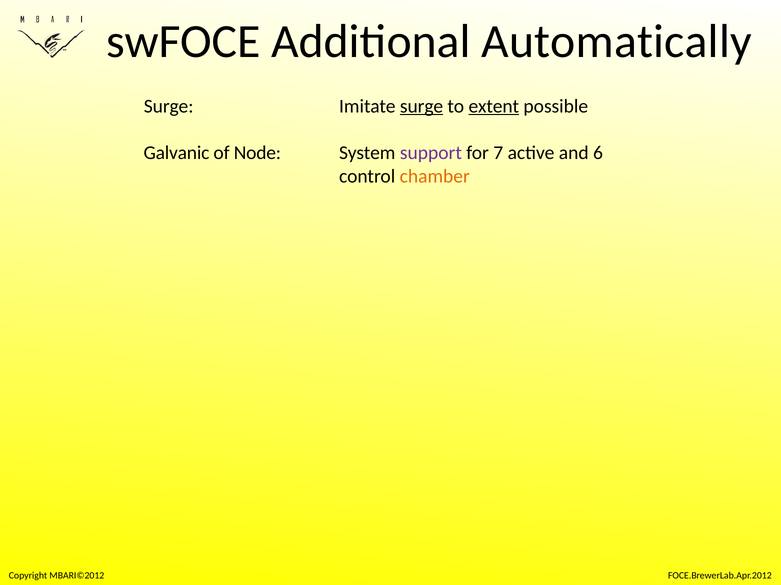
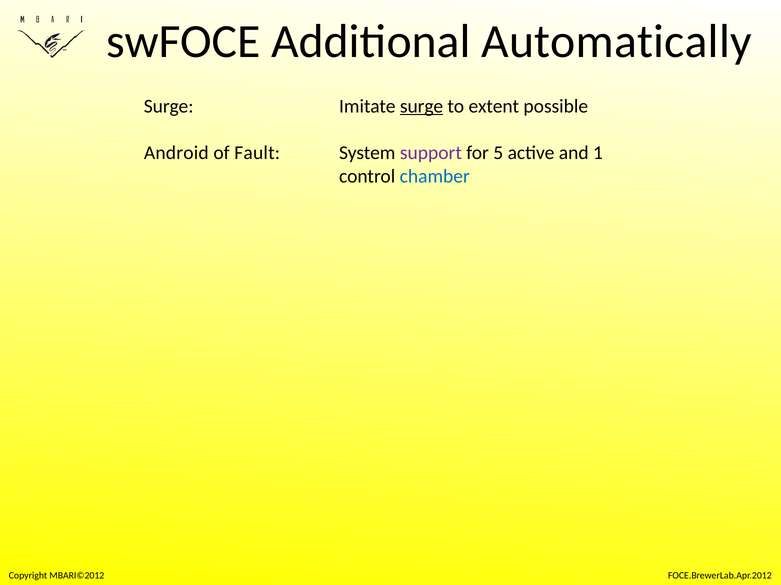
extent underline: present -> none (494, 106)
Galvanic: Galvanic -> Android (176, 153)
Node: Node -> Fault (257, 153)
7: 7 -> 5 (498, 153)
6: 6 -> 1 (598, 153)
chamber colour: orange -> blue (435, 177)
